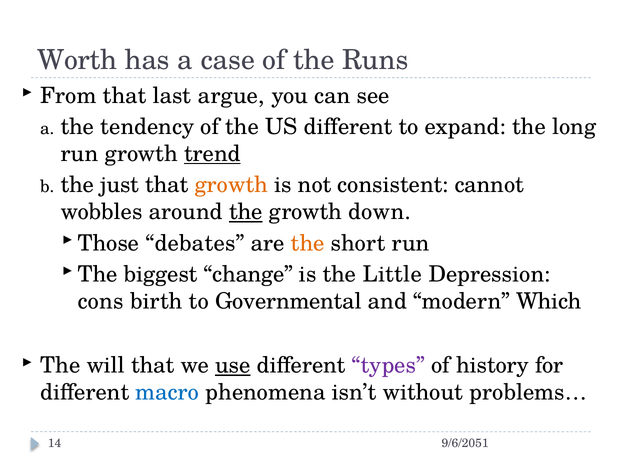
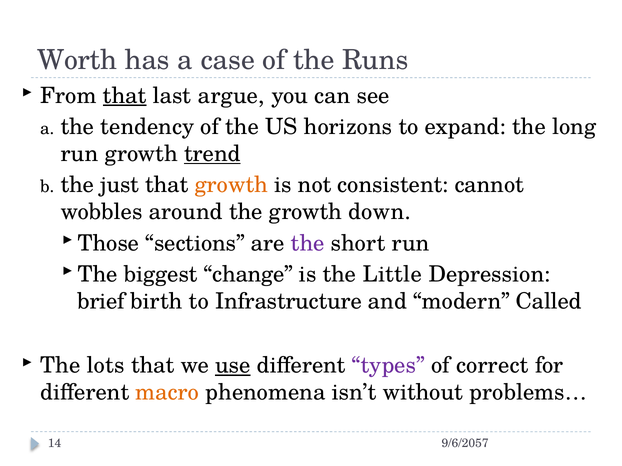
that underline: none -> present (125, 96)
US different: different -> horizons (348, 127)
the underline: present -> none (246, 212)
debates: debates -> sections (195, 243)
the colour: orange -> purple (308, 243)
cons: cons -> brief (101, 302)
Governmental: Governmental -> Infrastructure (288, 302)
Which: Which -> Called (549, 302)
will: will -> lots (106, 366)
history: history -> correct (492, 366)
macro colour: blue -> orange (167, 393)
9/6/2051: 9/6/2051 -> 9/6/2057 (465, 444)
